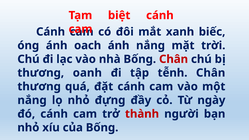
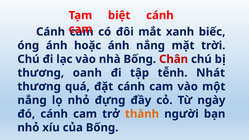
oach: oach -> hoặc (88, 45)
tễnh Chân: Chân -> Nhát (211, 73)
thành colour: red -> orange (142, 114)
